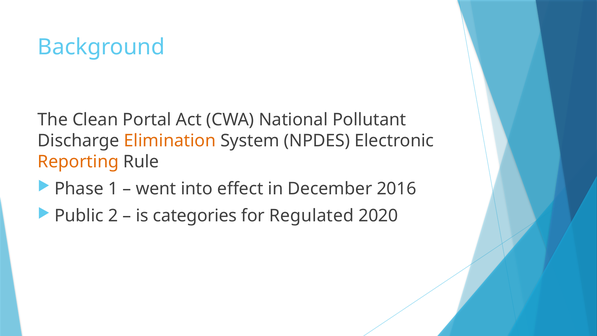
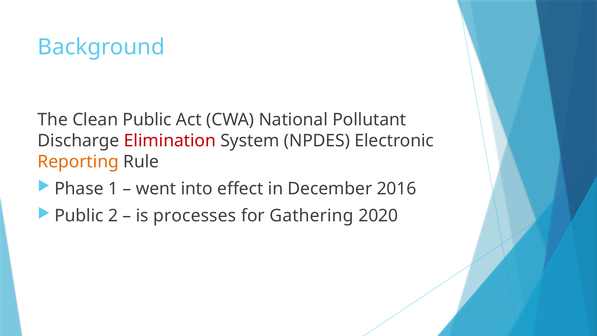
Clean Portal: Portal -> Public (147, 120)
Elimination colour: orange -> red (170, 141)
categories: categories -> processes (195, 216)
Regulated: Regulated -> Gathering (312, 216)
